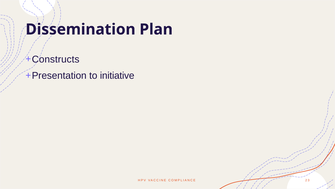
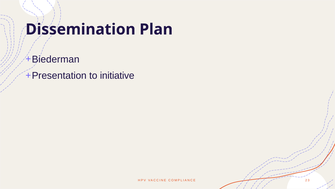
Constructs: Constructs -> Biederman (56, 59)
